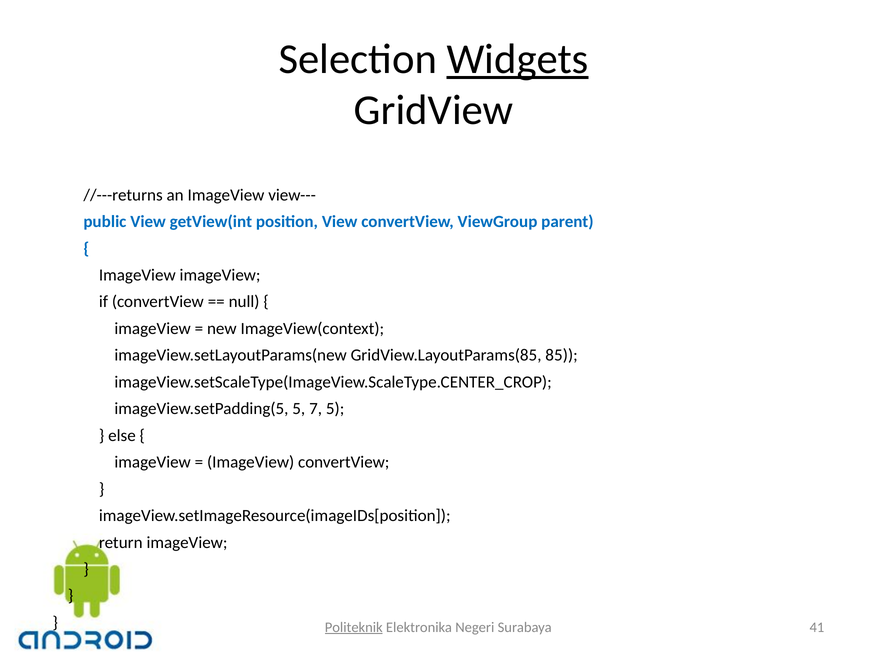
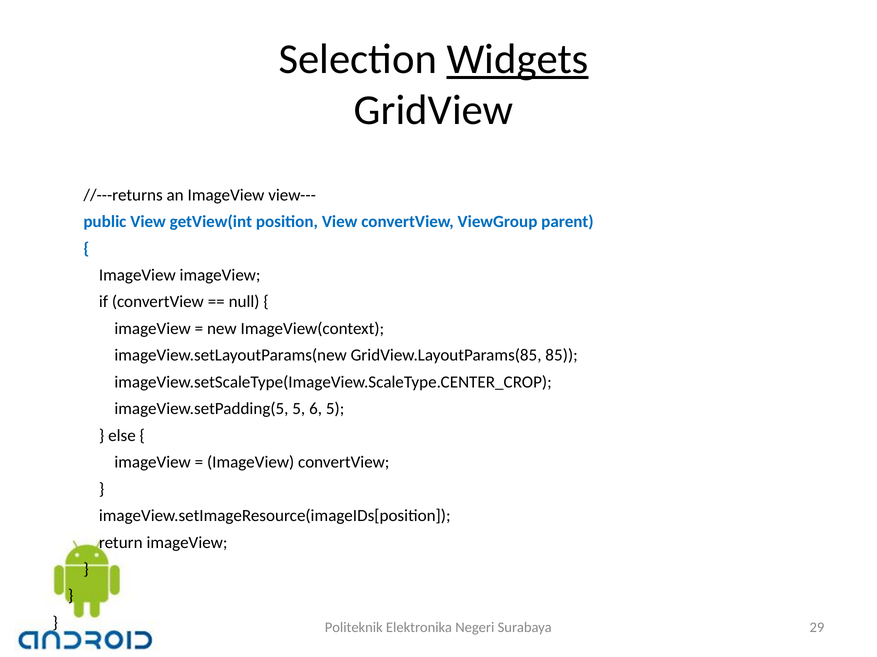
7: 7 -> 6 (316, 409)
Politeknik underline: present -> none (354, 628)
41: 41 -> 29 (817, 628)
